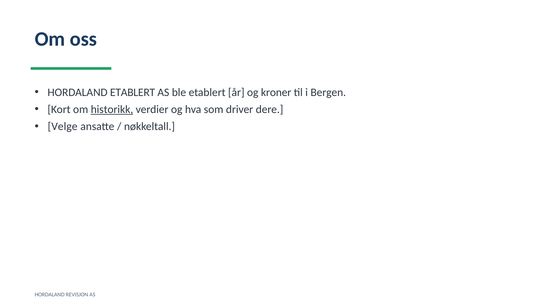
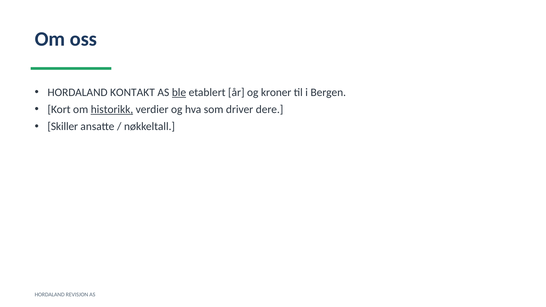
HORDALAND ETABLERT: ETABLERT -> KONTAKT (132, 92)
ble underline: none -> present (179, 92)
Velge: Velge -> Skiller (63, 127)
